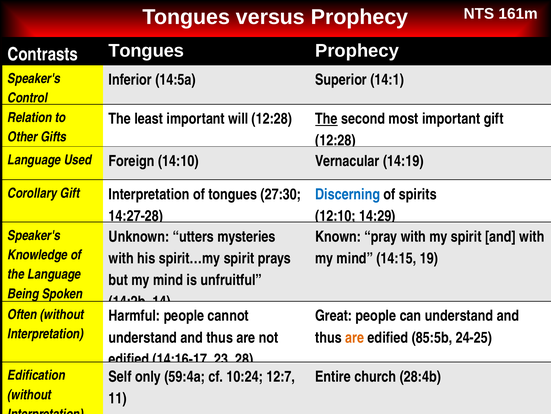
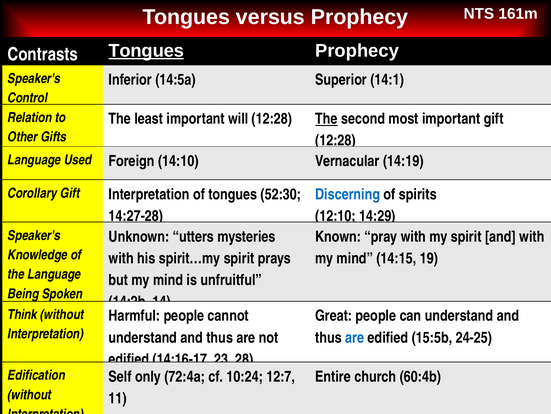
Tongues underline: none -> present (146, 51)
27:30: 27:30 -> 52:30 (281, 194)
Often: Often -> Think (22, 314)
are colour: orange -> blue (355, 337)
85:5b: 85:5b -> 15:5b (432, 337)
59:4a: 59:4a -> 72:4a (185, 376)
28:4b: 28:4b -> 60:4b (420, 376)
